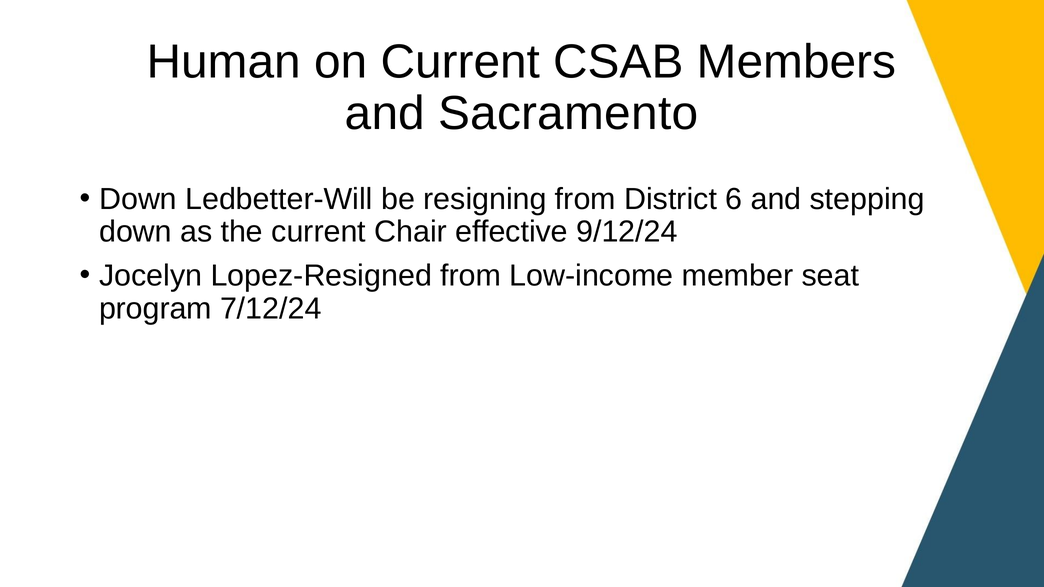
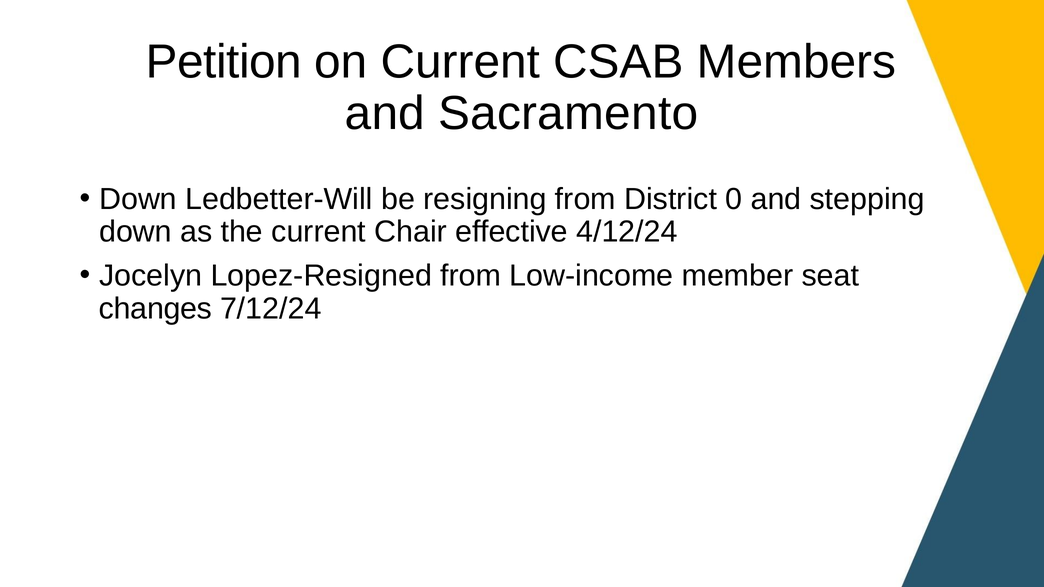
Human: Human -> Petition (224, 62)
6: 6 -> 0 (734, 199)
9/12/24: 9/12/24 -> 4/12/24 (627, 232)
program: program -> changes (156, 309)
